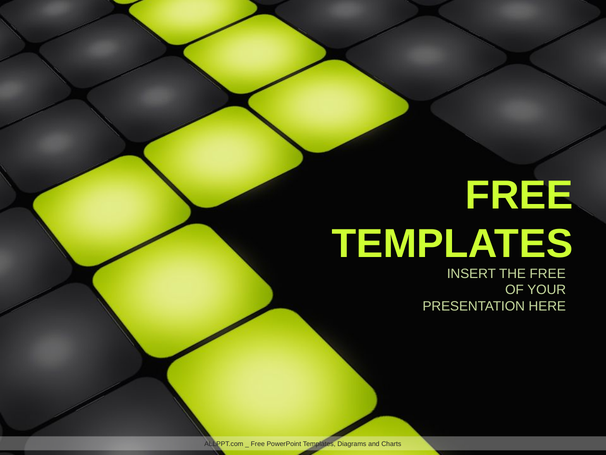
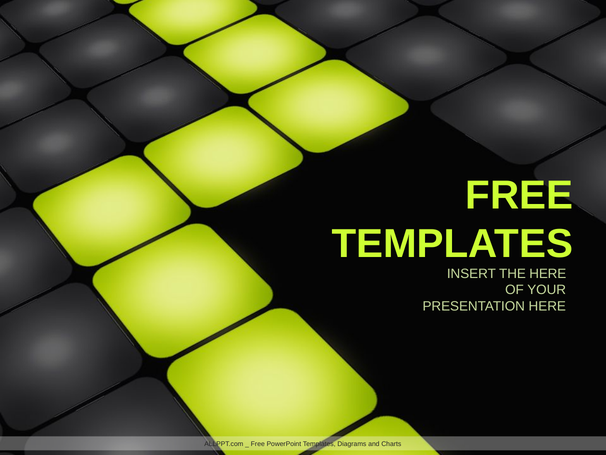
THE FREE: FREE -> HERE (548, 274)
